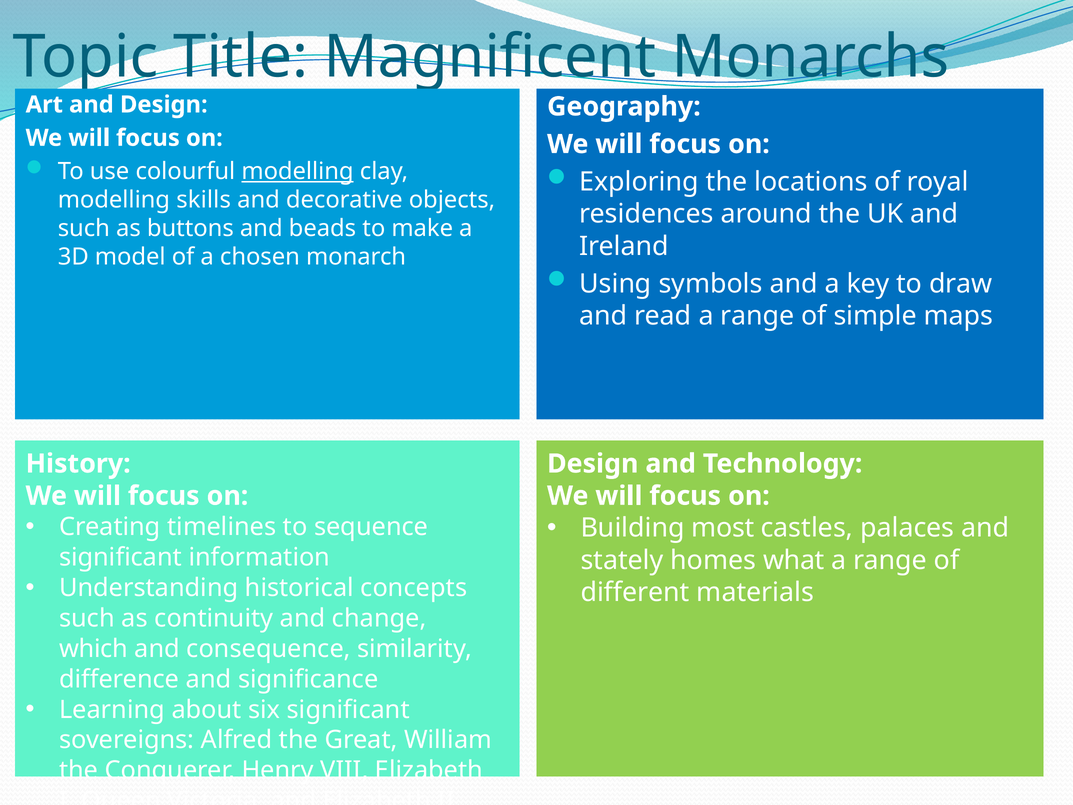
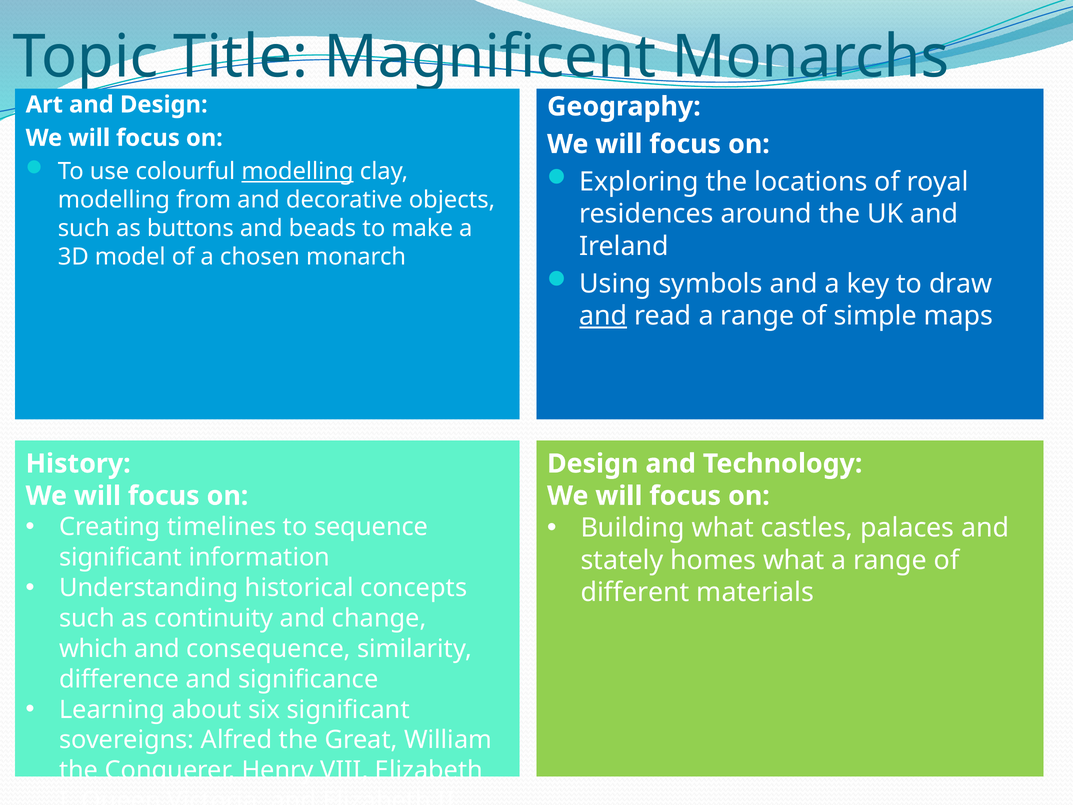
skills: skills -> from (204, 200)
and underline: none -> present (603, 316)
Building most: most -> what (723, 528)
